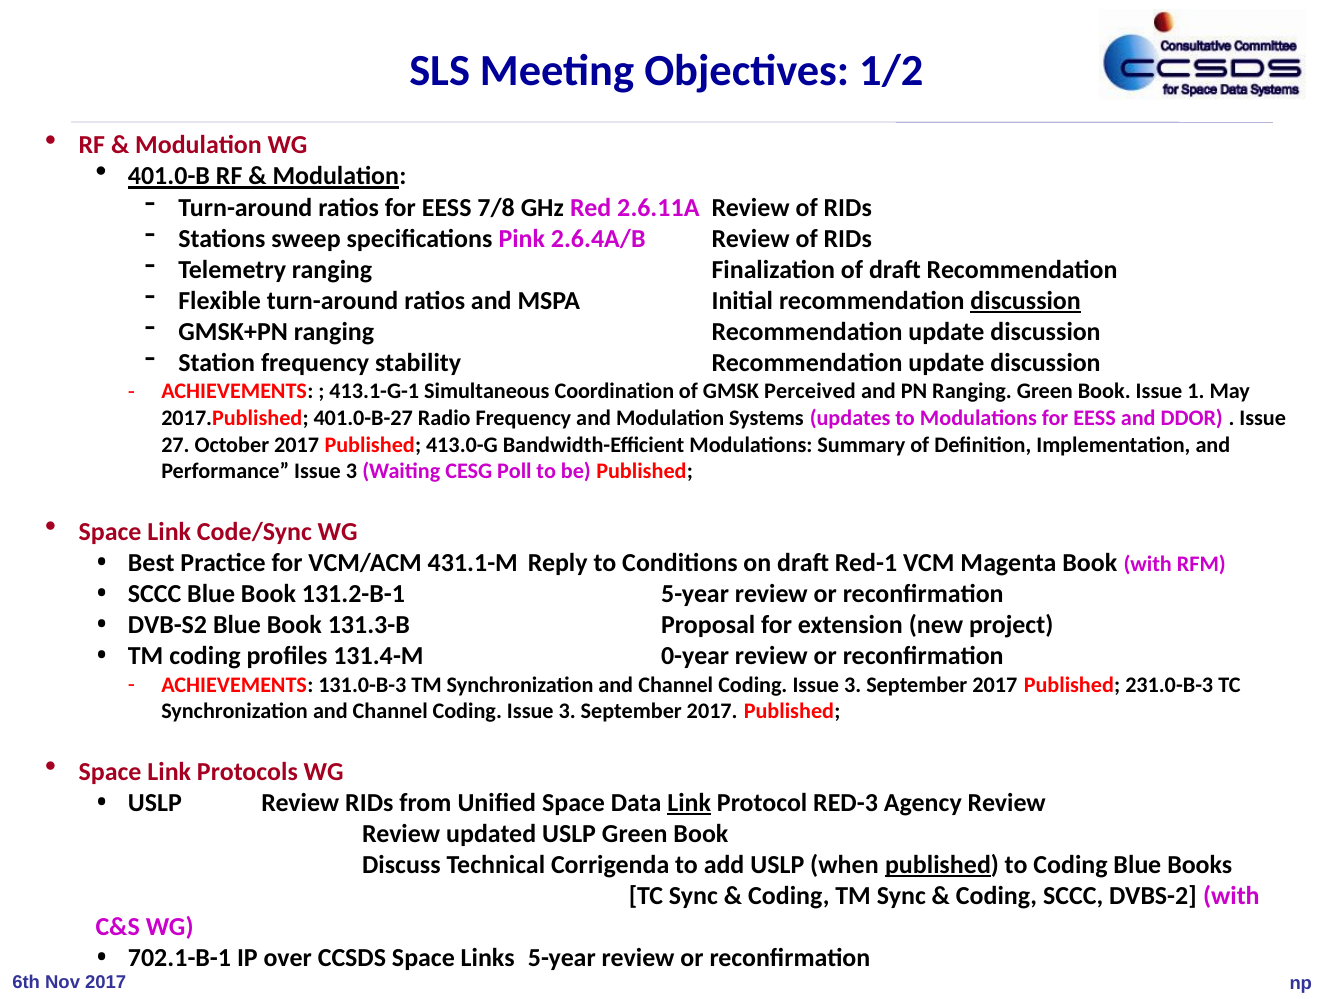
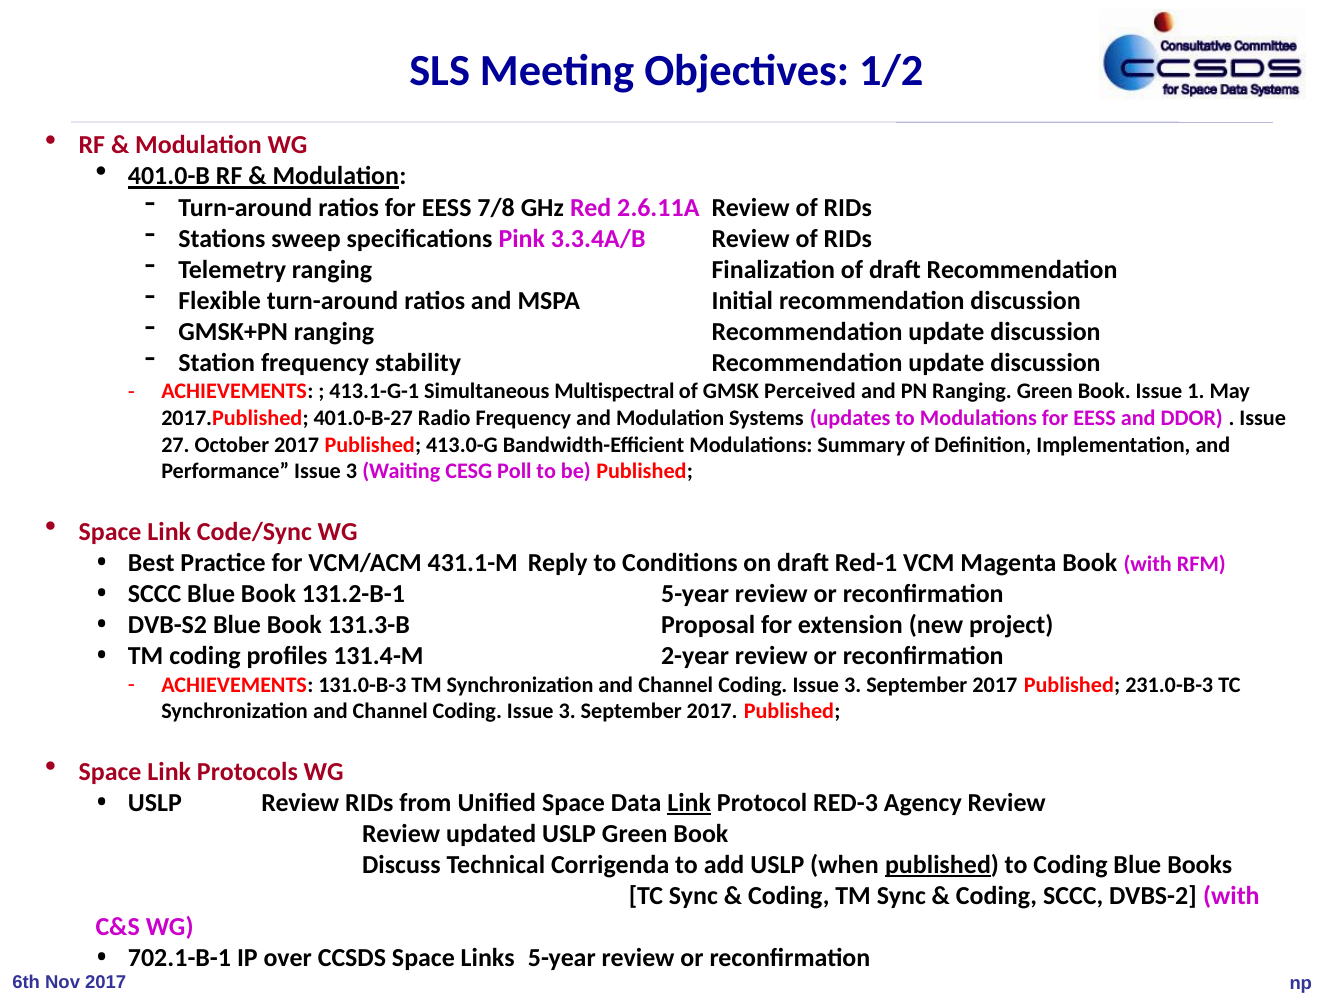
2.6.4A/B: 2.6.4A/B -> 3.3.4A/B (598, 239)
discussion underline: present -> none (1026, 301)
Coordination: Coordination -> Multispectral (614, 392)
0-year: 0-year -> 2-year (695, 657)
